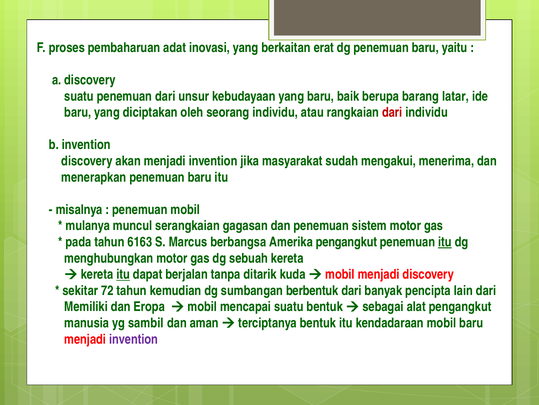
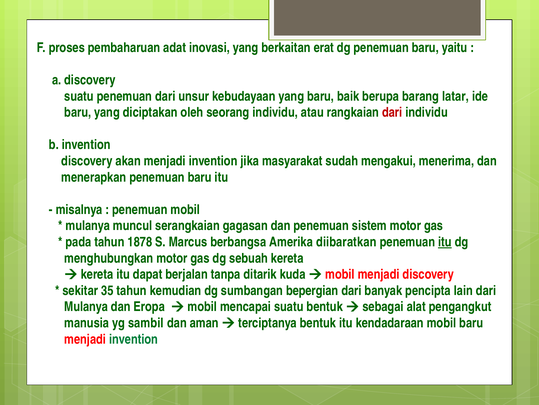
6163: 6163 -> 1878 (140, 242)
Amerika pengangkut: pengangkut -> diibaratkan (346, 242)
itu underline: present -> none (123, 274)
72: 72 -> 35 (107, 290)
berbentuk: berbentuk -> bepergian (312, 290)
Memiliki: Memiliki -> Mulanya (86, 306)
invention colour: purple -> green (133, 339)
